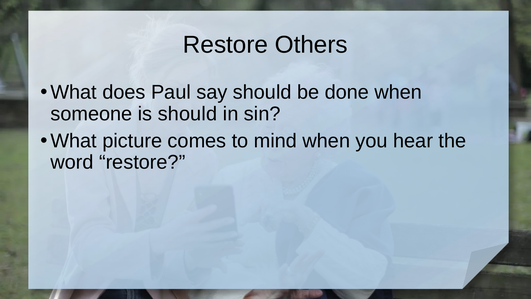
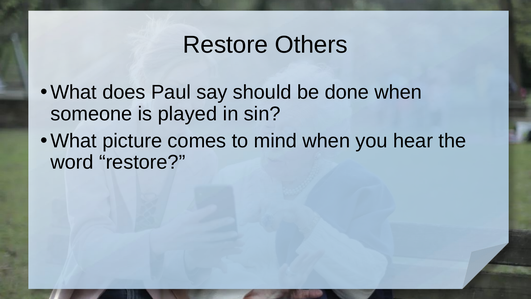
is should: should -> played (187, 114)
